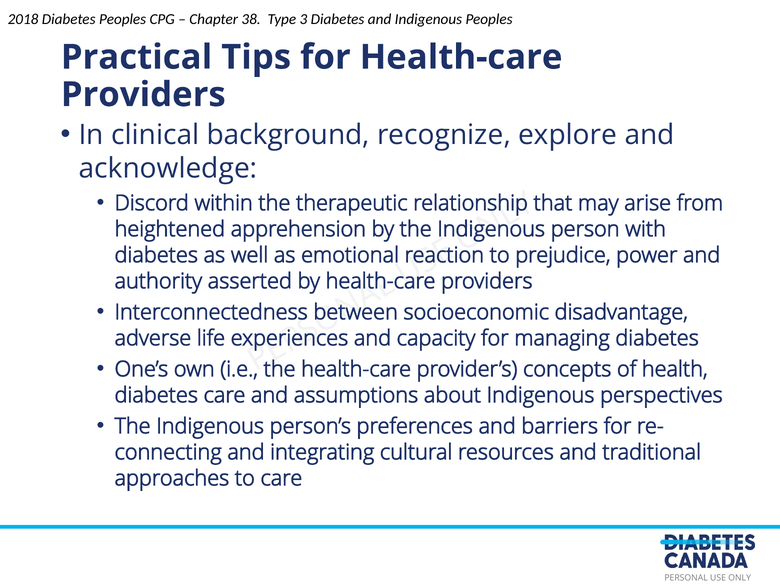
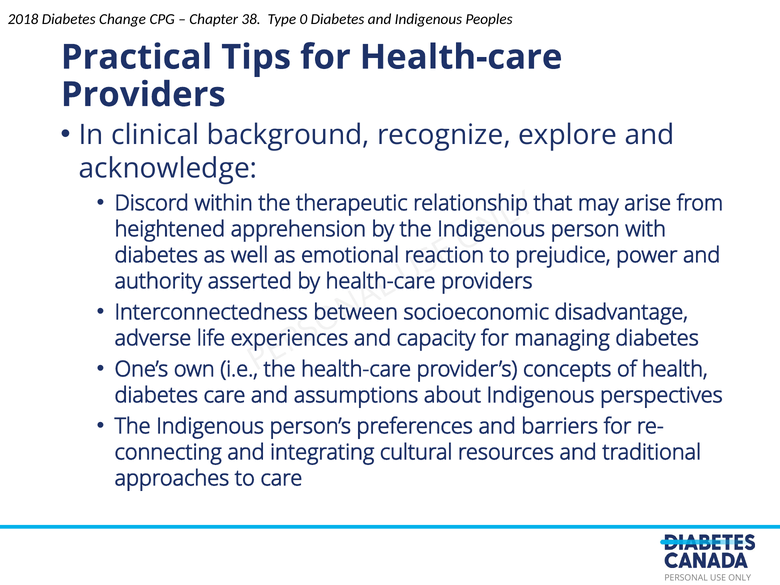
Diabetes Peoples: Peoples -> Change (122, 19)
3: 3 -> 0 (303, 19)
